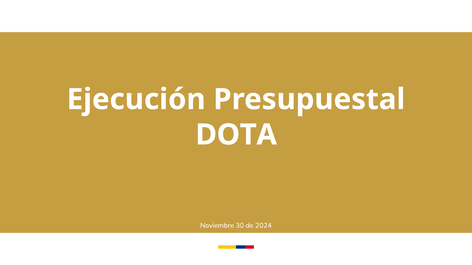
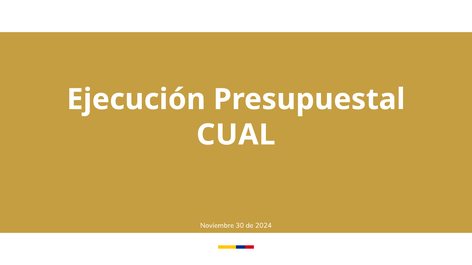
DOTA: DOTA -> CUAL (236, 135)
